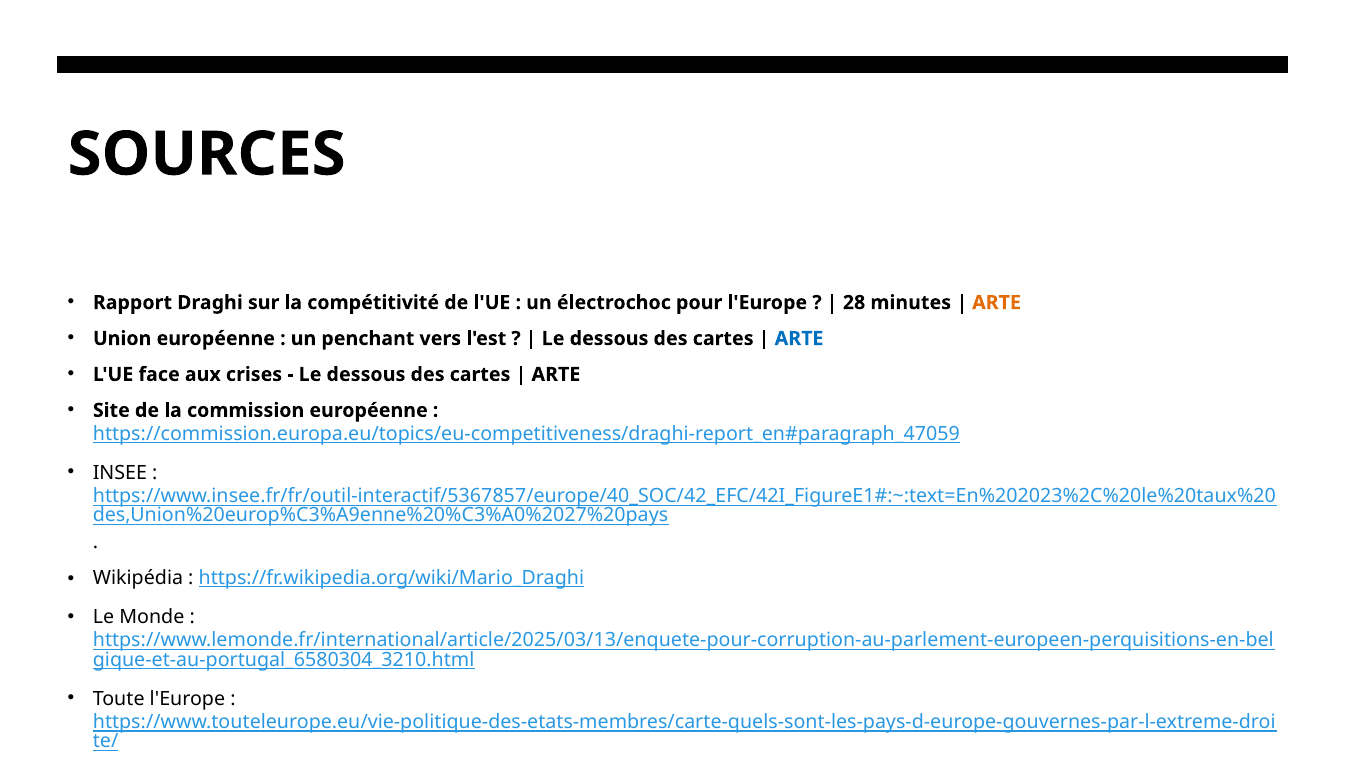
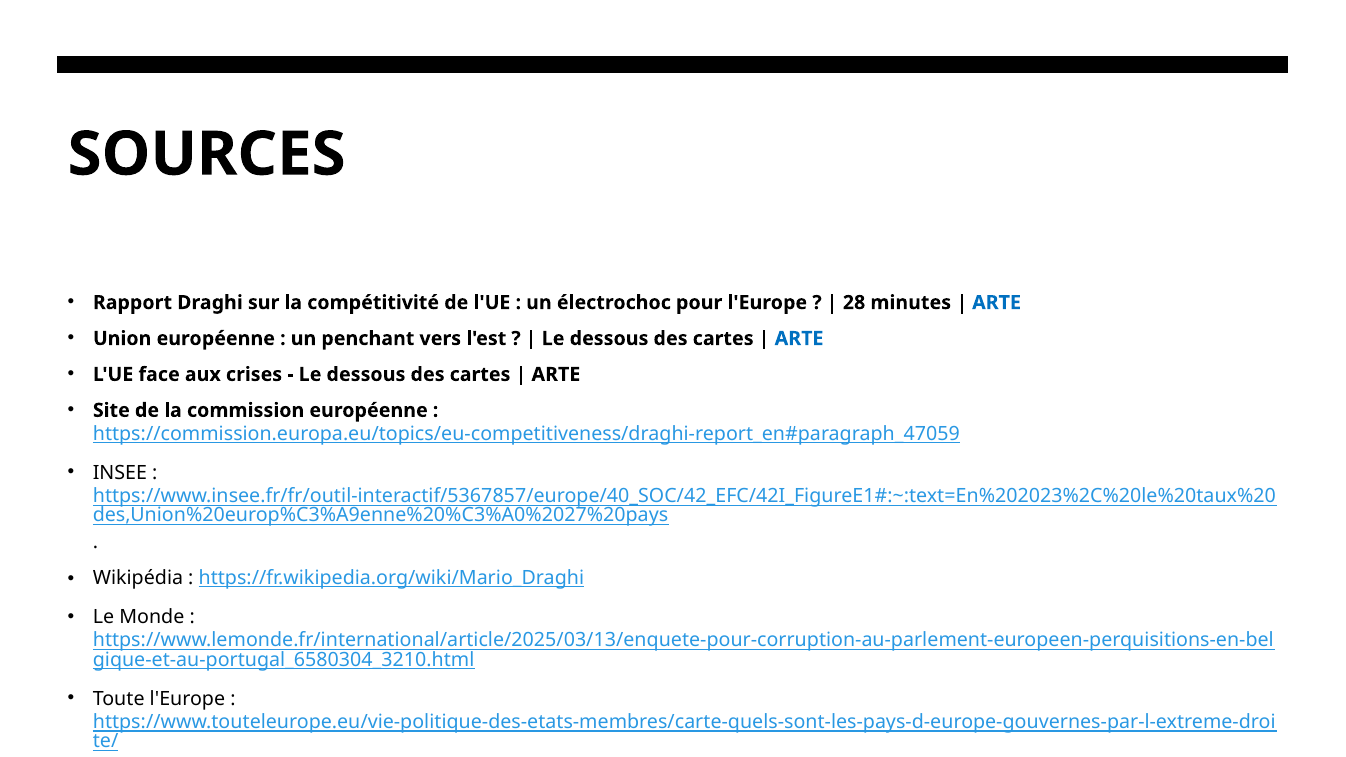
ARTE colour: orange -> blue (997, 303)
